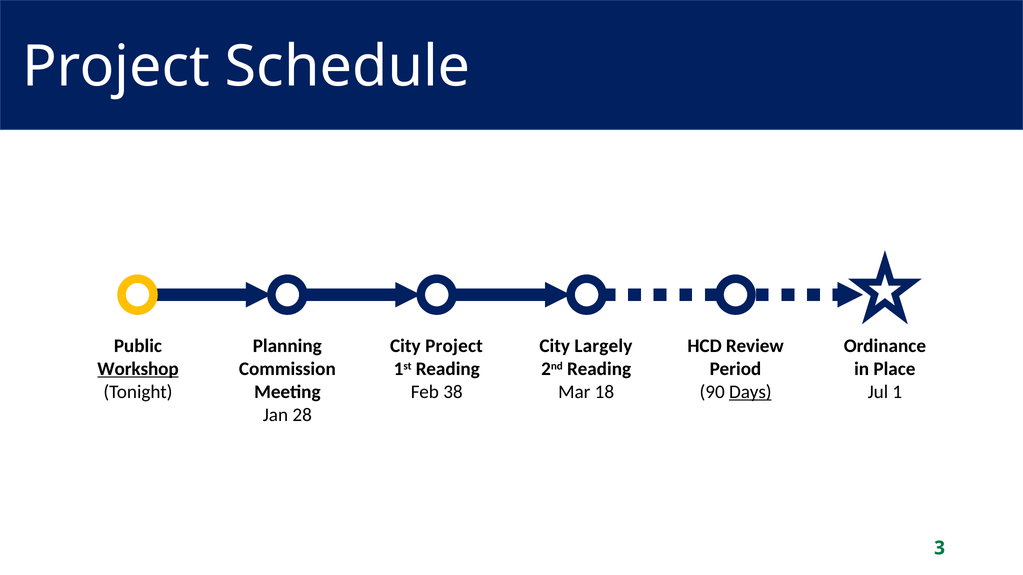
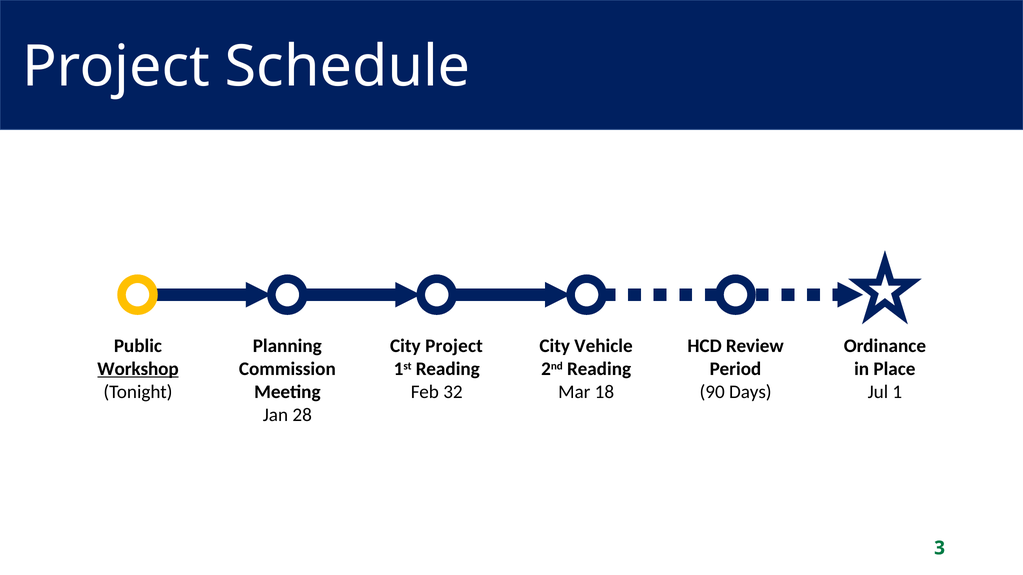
Largely: Largely -> Vehicle (604, 346)
38: 38 -> 32 (453, 392)
Days underline: present -> none (750, 392)
